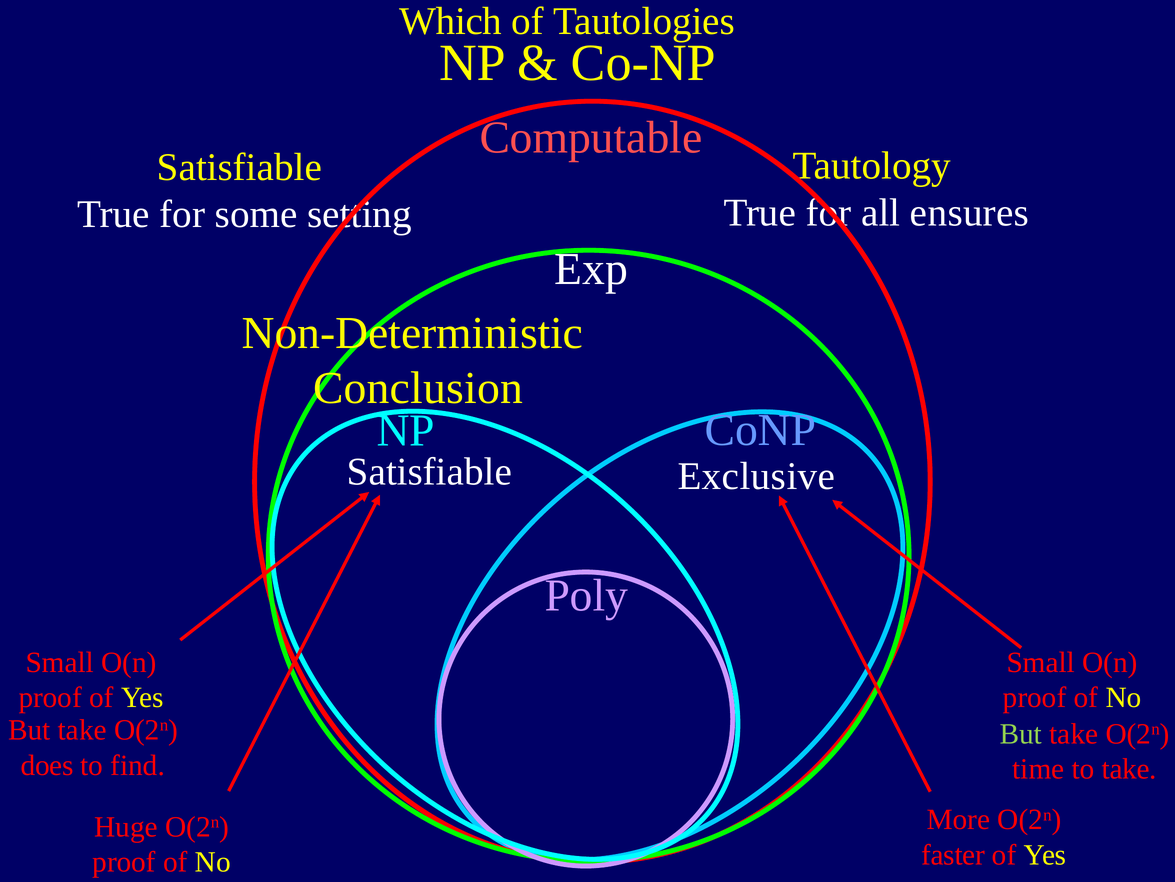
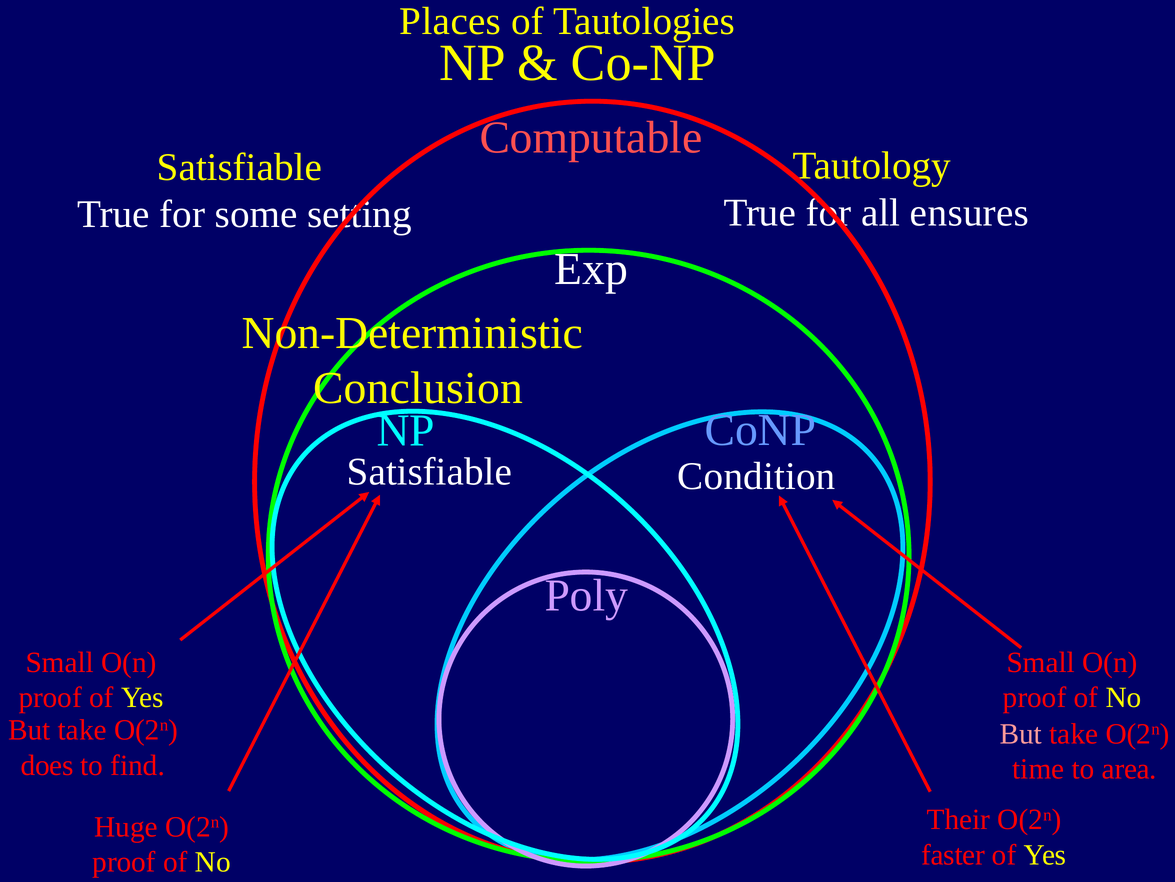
Which: Which -> Places (450, 21)
Exclusive: Exclusive -> Condition (757, 476)
But colour: light green -> pink (1021, 733)
to take: take -> area (1129, 768)
More: More -> Their (958, 819)
